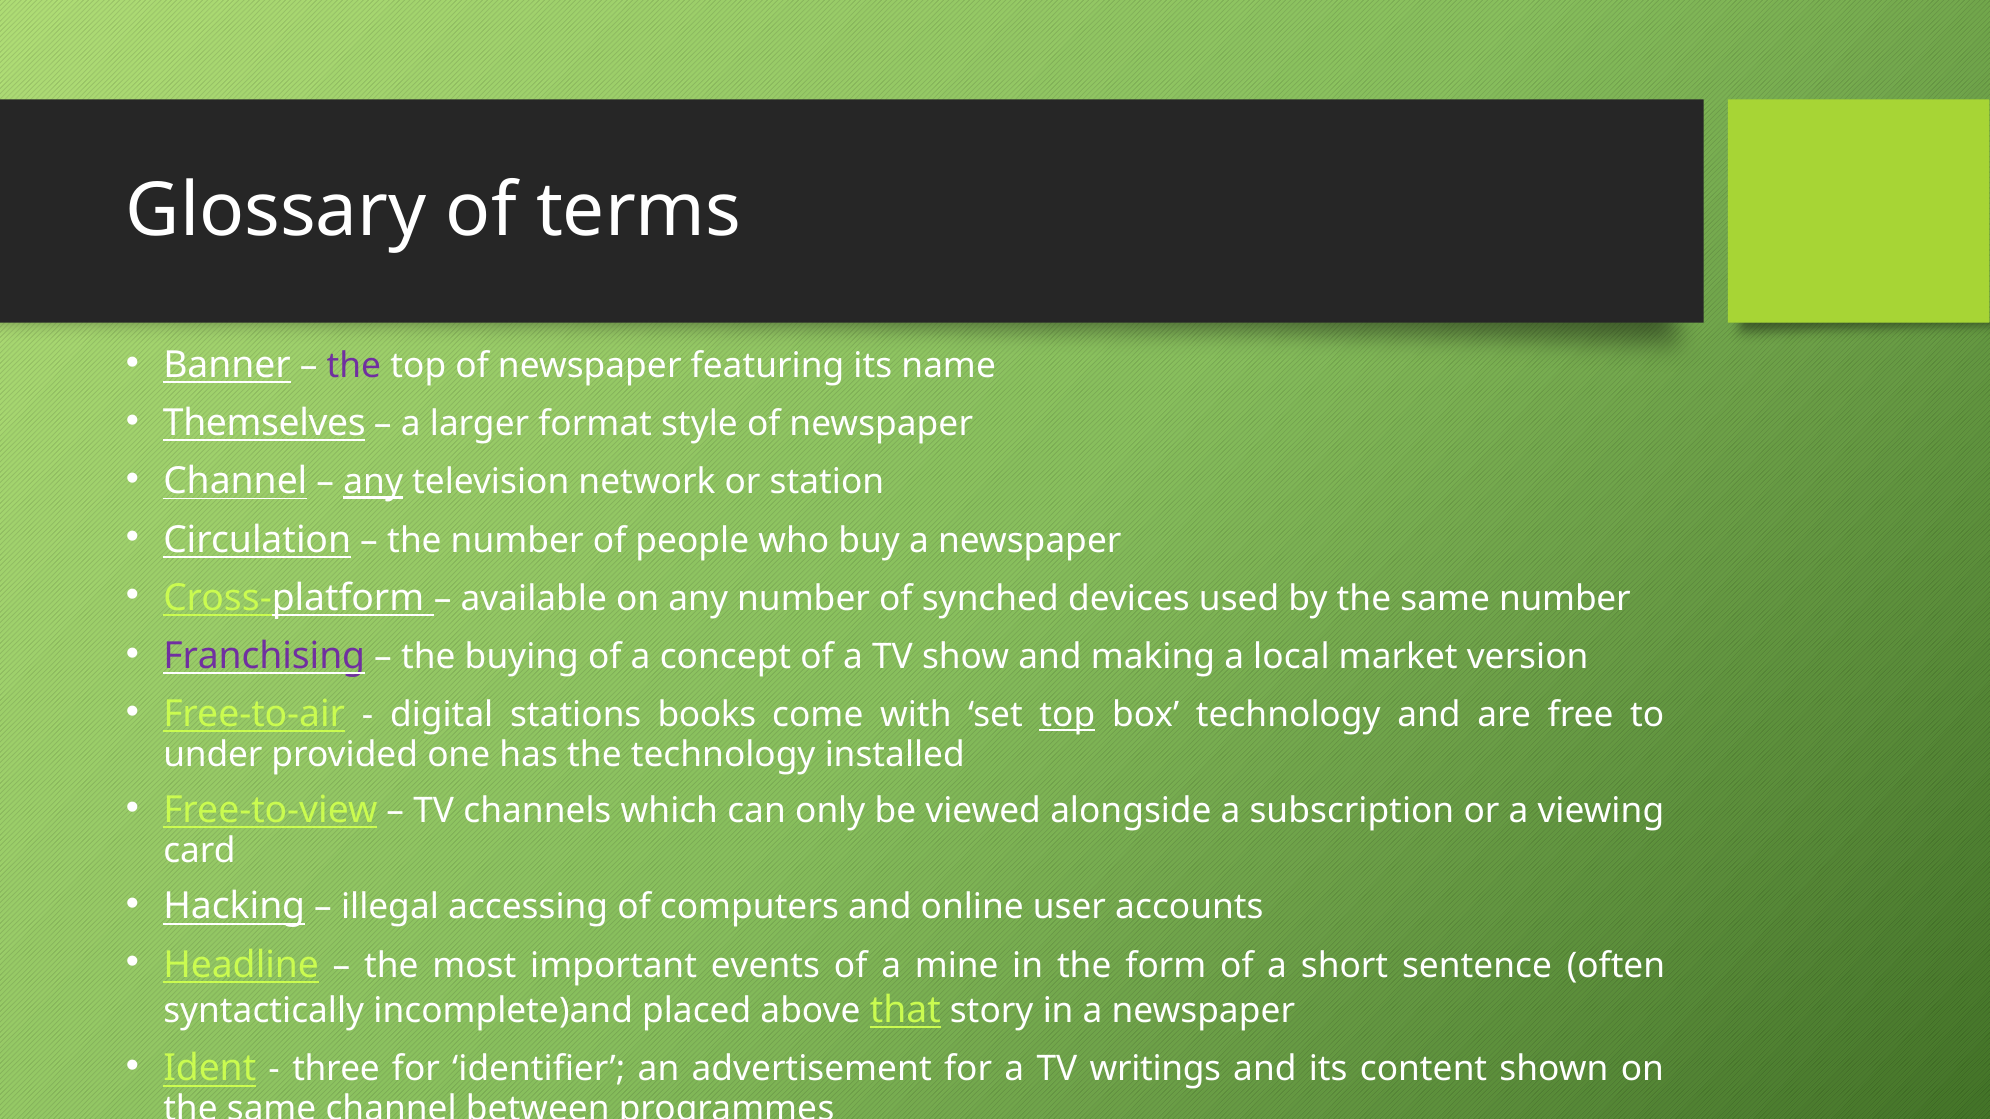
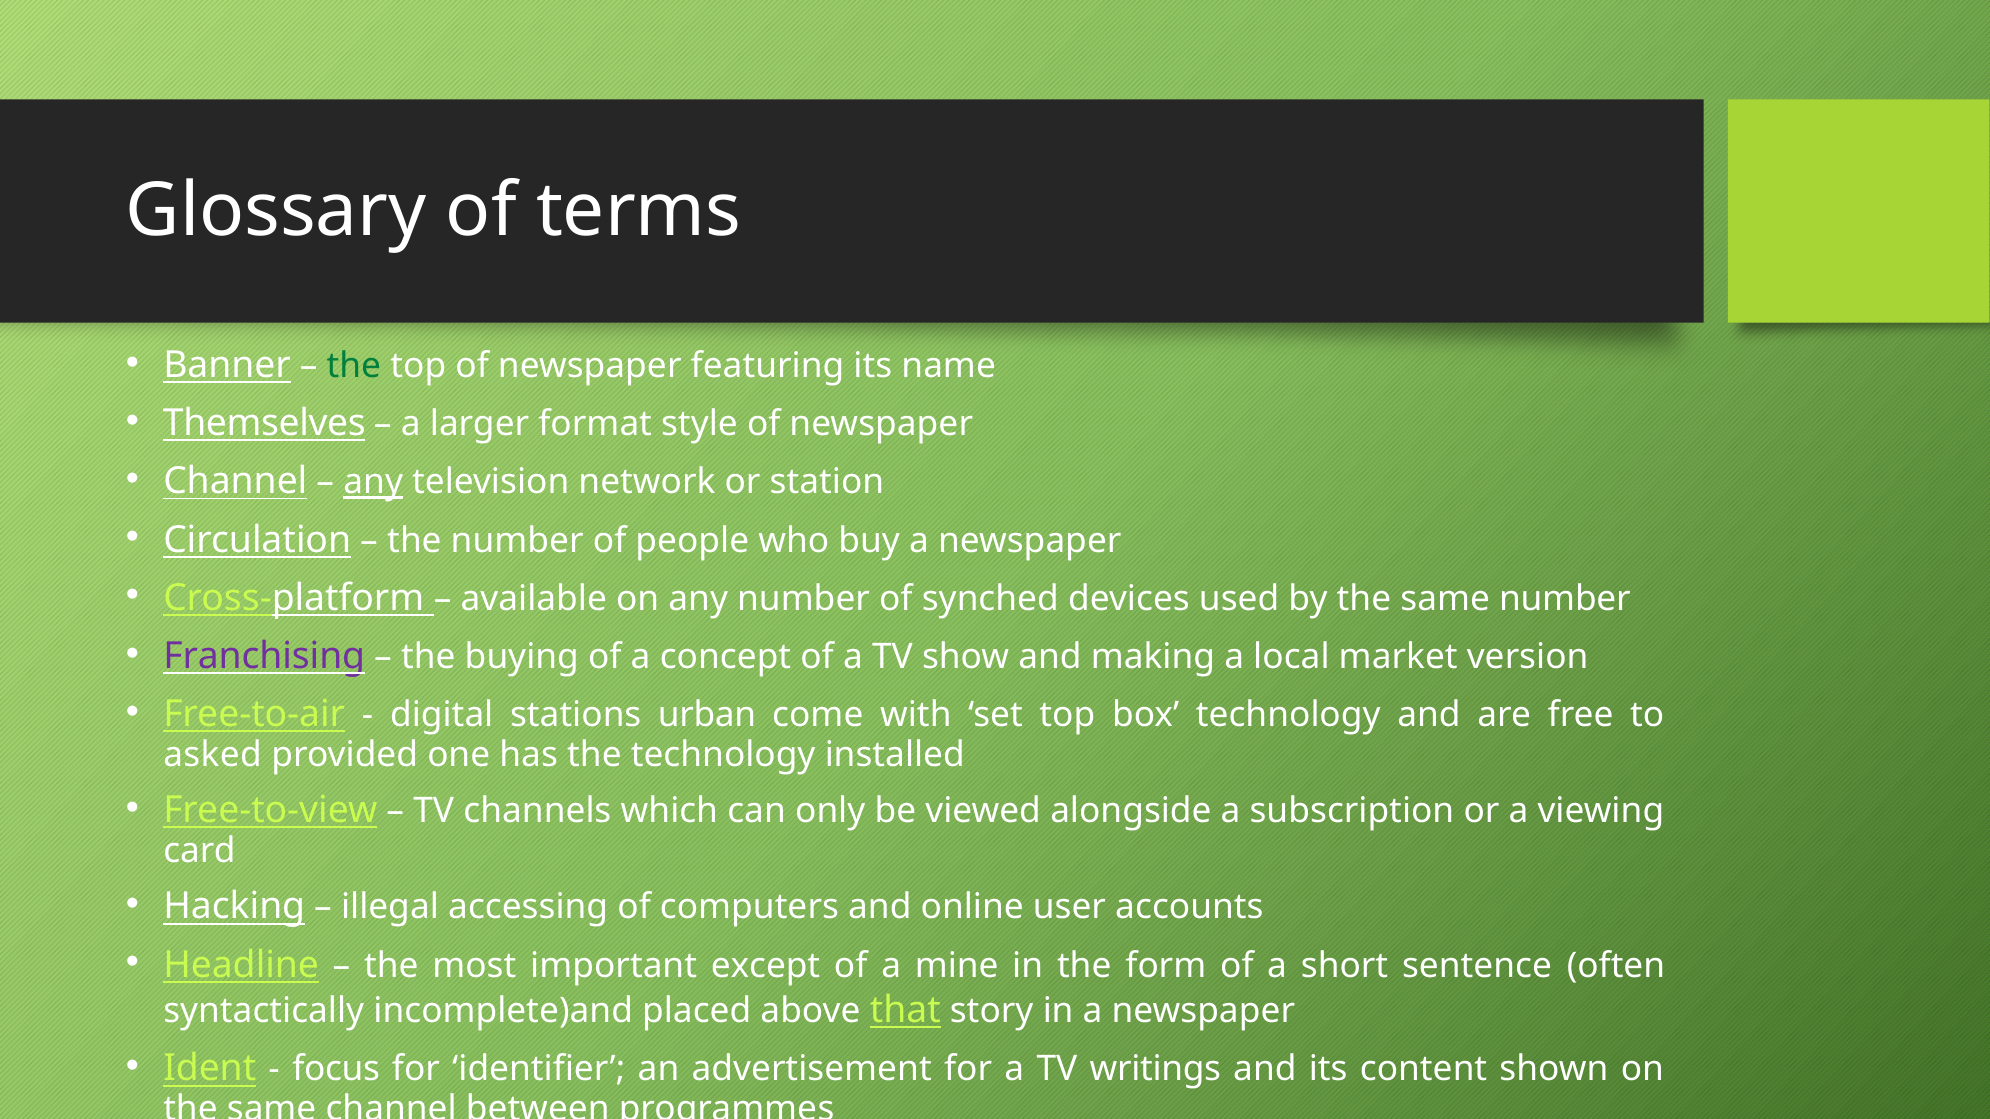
the colour: purple -> green (354, 366)
books: books -> urban (707, 715)
top underline: present -> none (1067, 715)
under: under -> asked (213, 755)
events: events -> except (765, 966)
three: three -> focus (336, 1070)
